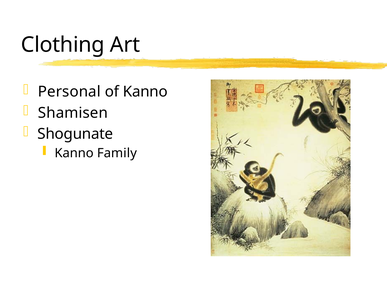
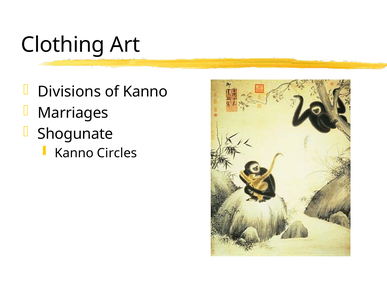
Personal: Personal -> Divisions (69, 92)
Shamisen: Shamisen -> Marriages (73, 113)
Family: Family -> Circles (117, 153)
